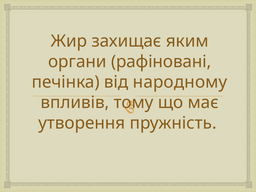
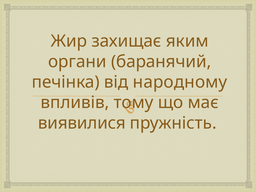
рафіновані: рафіновані -> баранячий (161, 62)
утворення: утворення -> виявилися (82, 123)
